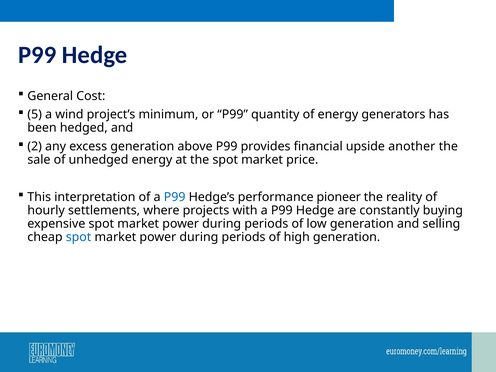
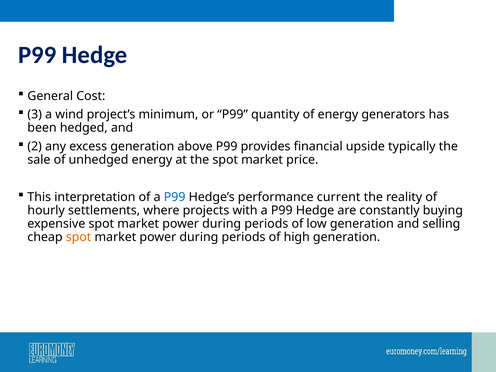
5: 5 -> 3 (35, 114)
another: another -> typically (412, 146)
pioneer: pioneer -> current (339, 197)
spot colour: blue -> orange (79, 237)
